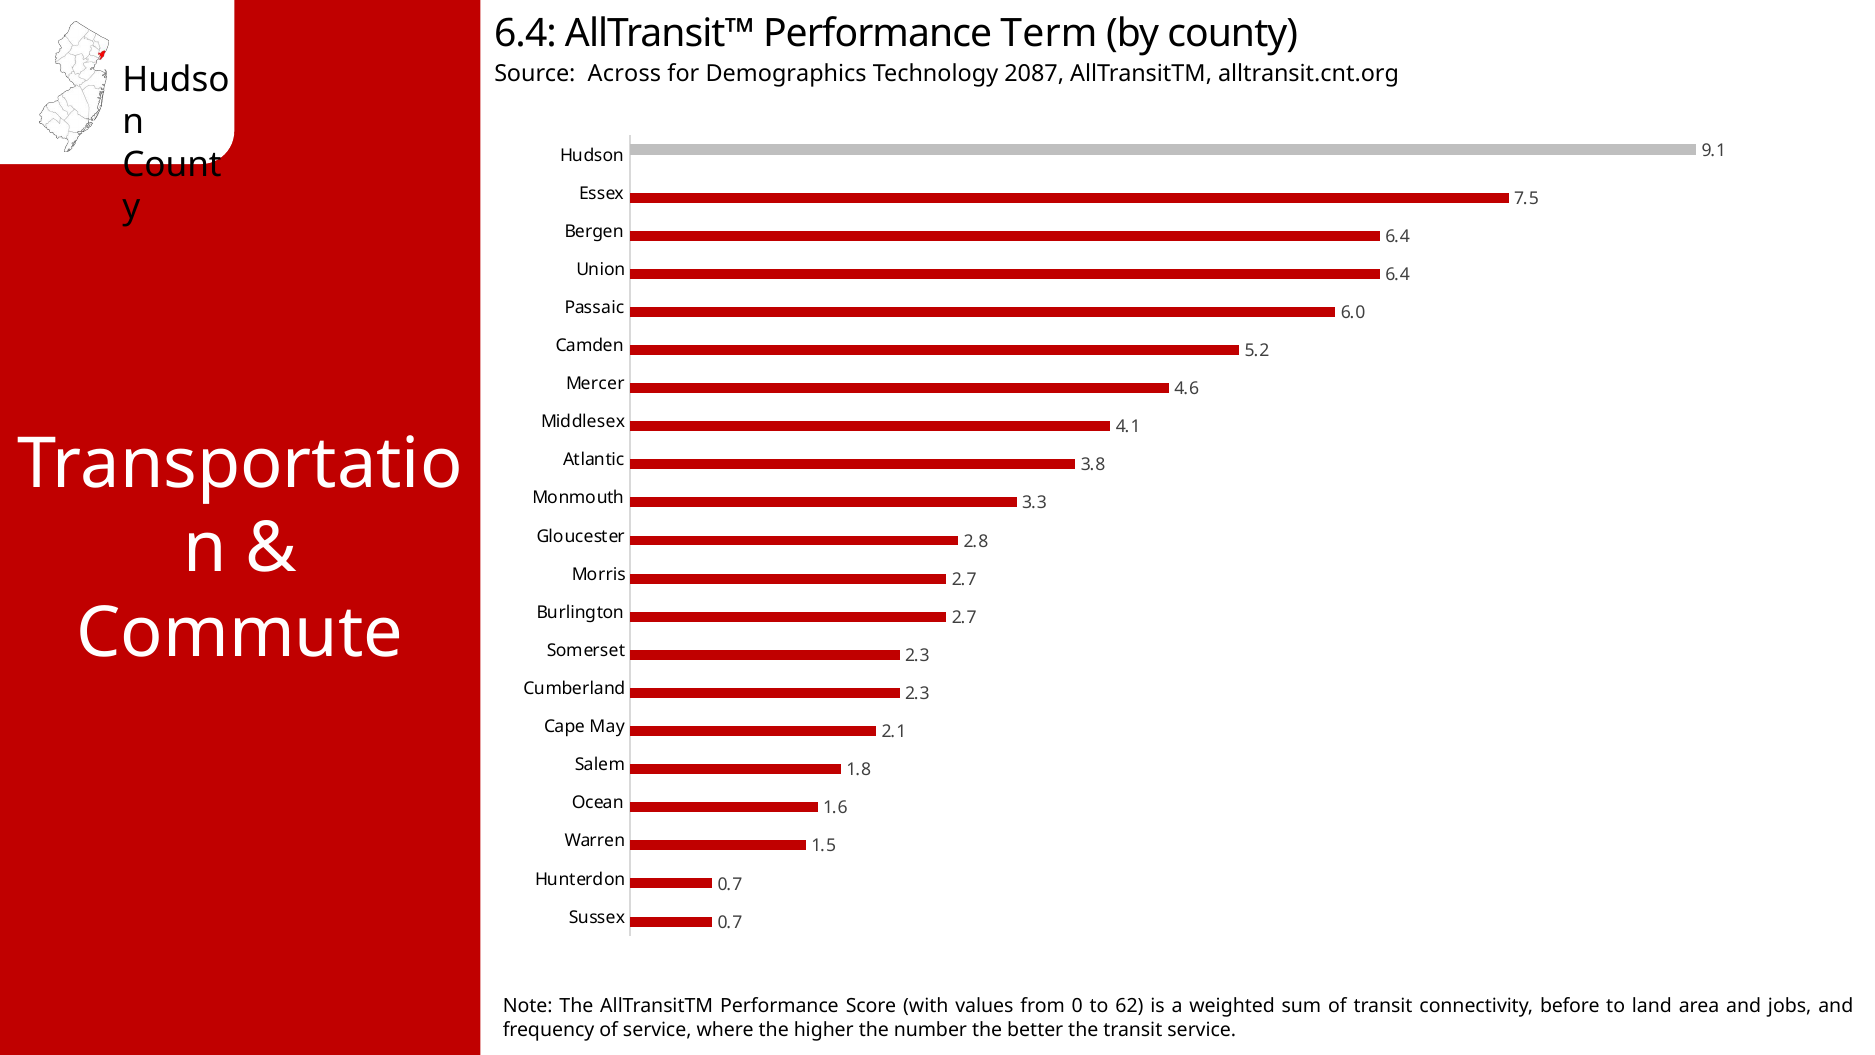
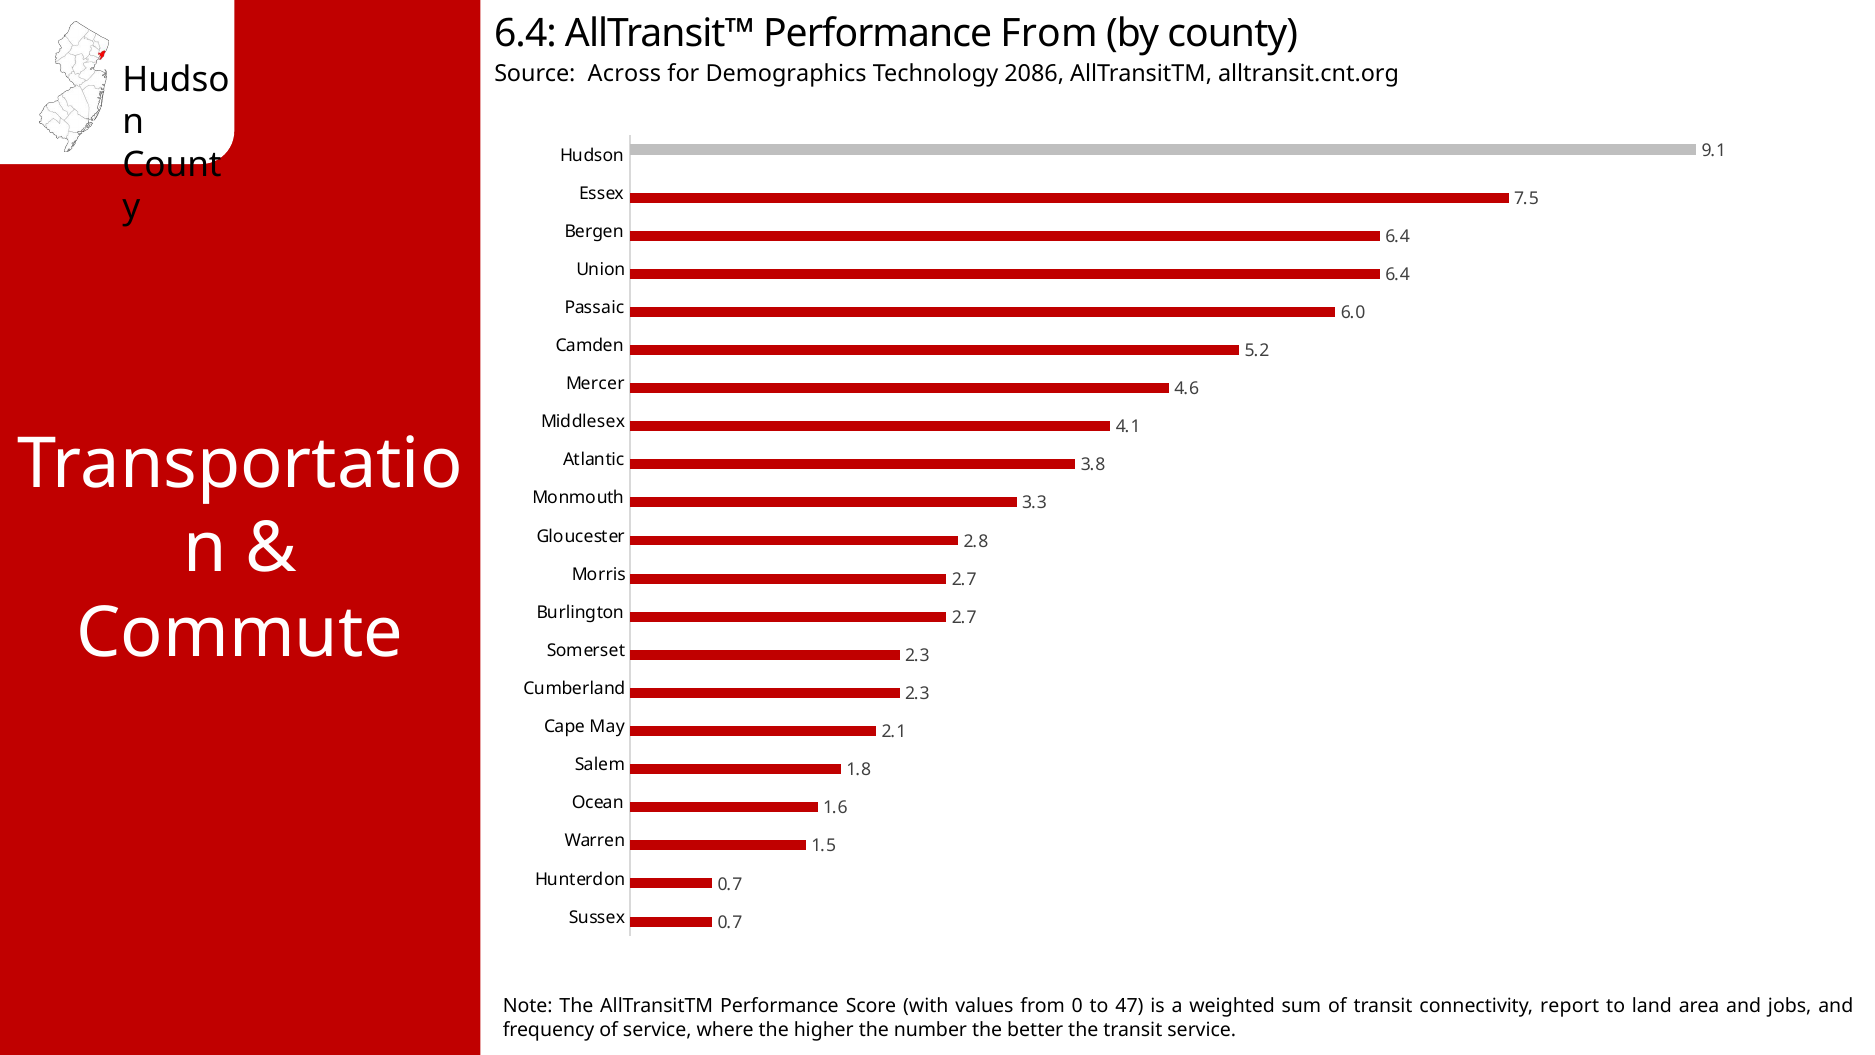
Performance Term: Term -> From (1049, 33)
2087: 2087 -> 2086 (1034, 74)
62: 62 -> 47 (1130, 1006)
before: before -> report (1570, 1006)
